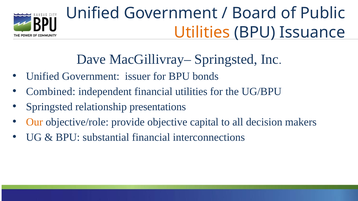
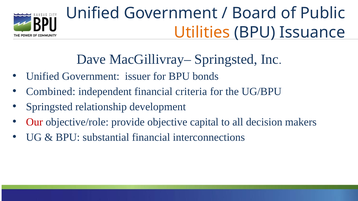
financial utilities: utilities -> criteria (191, 92)
presentations: presentations -> development (158, 107)
Our colour: orange -> red (34, 122)
